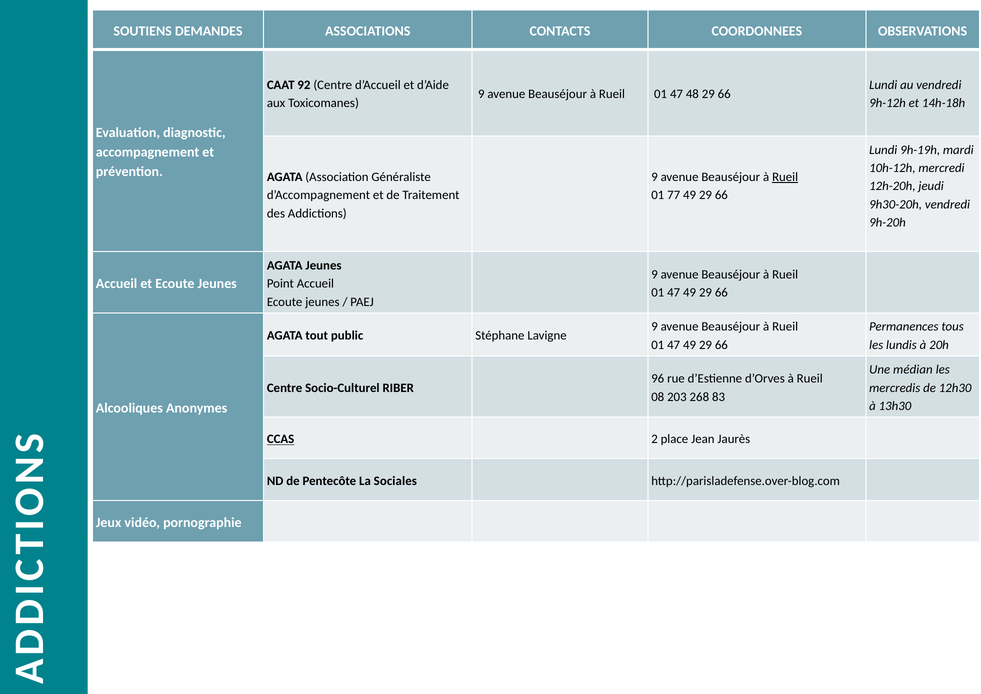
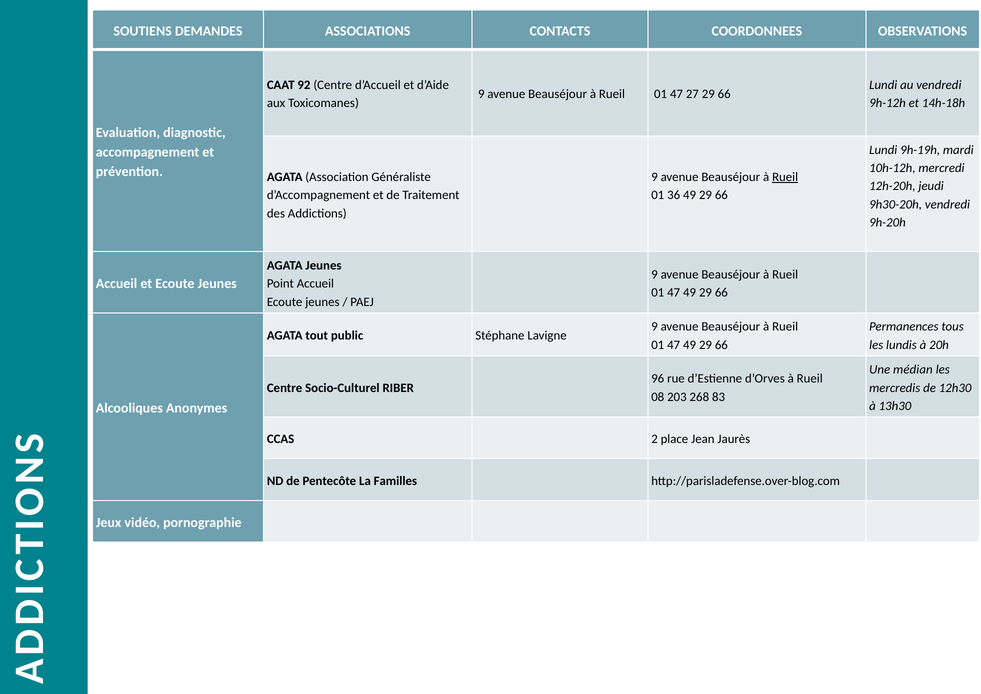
48: 48 -> 27 (692, 94)
77: 77 -> 36 (674, 195)
CCAS underline: present -> none (281, 439)
Sociales: Sociales -> Familles (395, 481)
